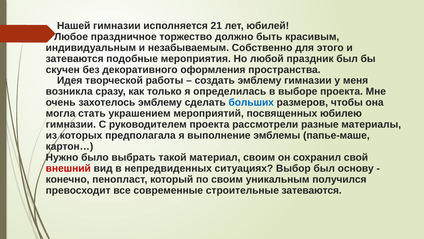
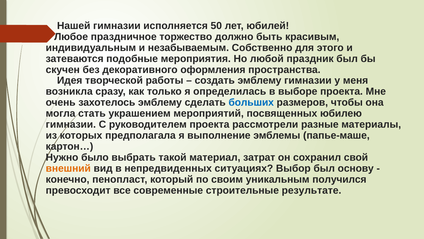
21: 21 -> 50 (216, 26)
материал своим: своим -> затрат (259, 157)
внешний colour: red -> orange (68, 168)
строительные затеваются: затеваются -> результате (312, 190)
